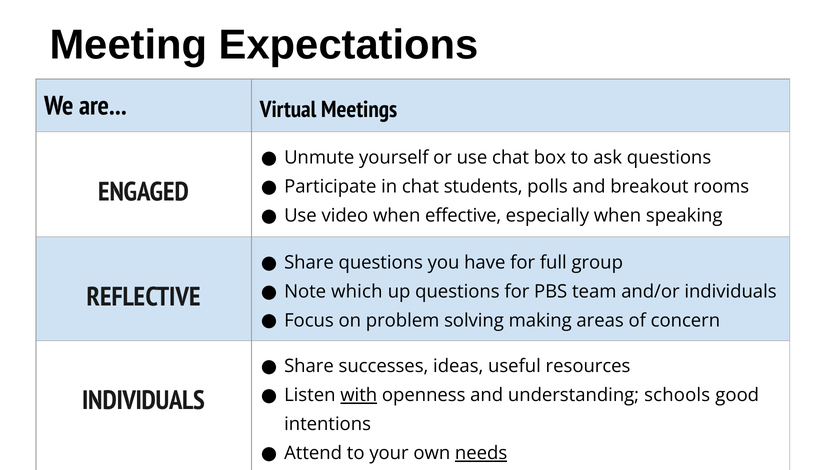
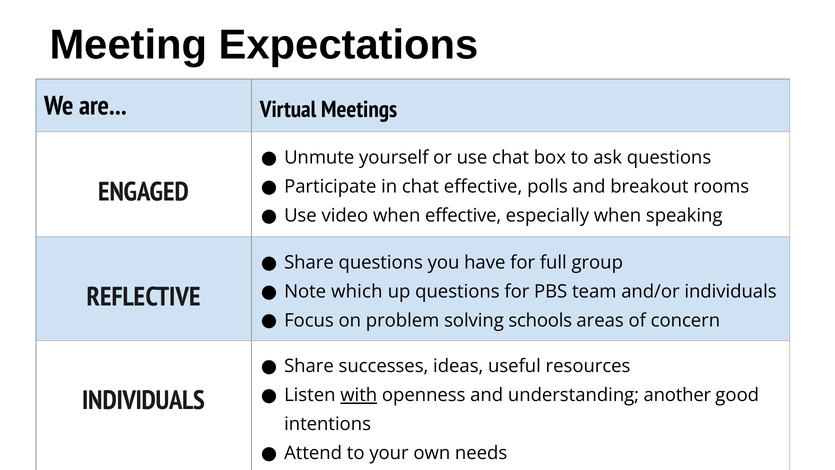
chat students: students -> effective (483, 186)
making: making -> schools (540, 320)
schools: schools -> another (677, 395)
needs underline: present -> none (481, 453)
